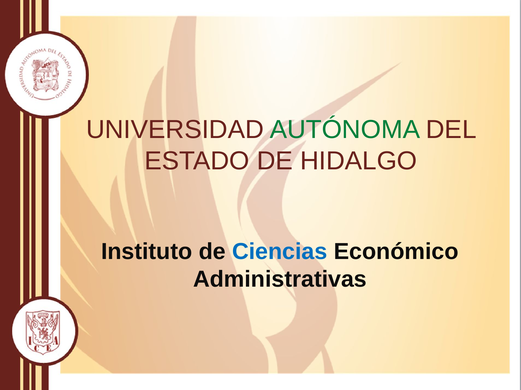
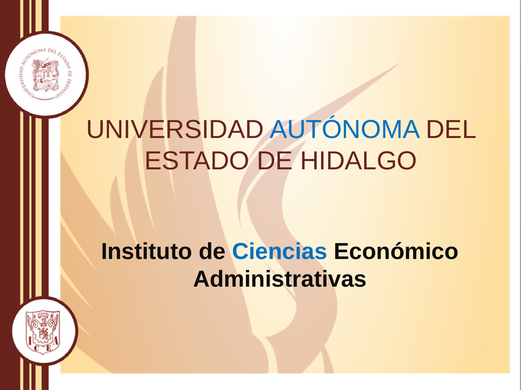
AUTÓNOMA colour: green -> blue (345, 130)
